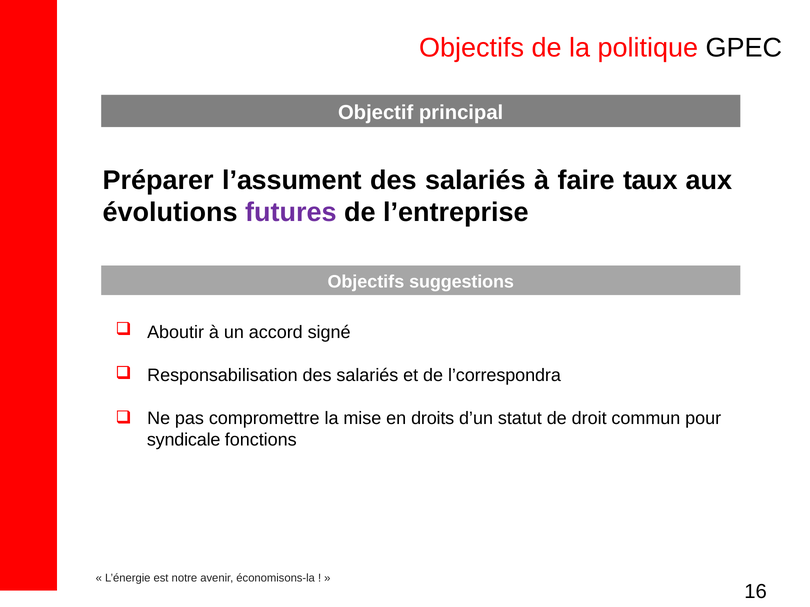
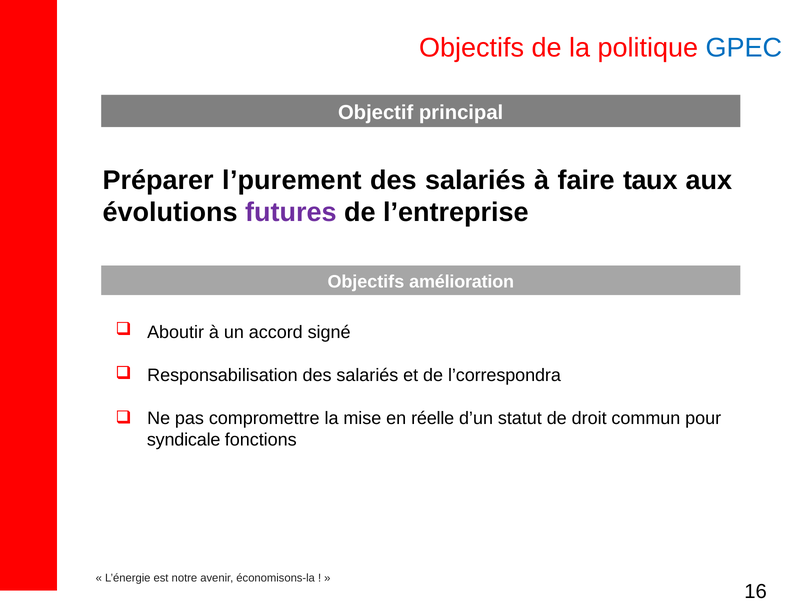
GPEC colour: black -> blue (744, 48)
l’assument: l’assument -> l’purement (292, 180)
suggestions: suggestions -> amélioration (462, 282)
droits: droits -> réelle (433, 419)
